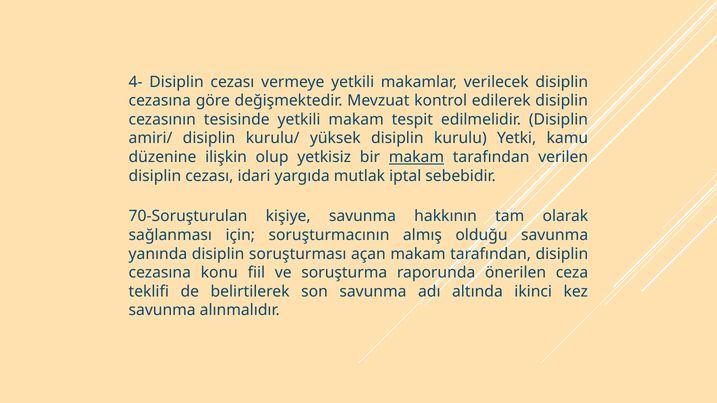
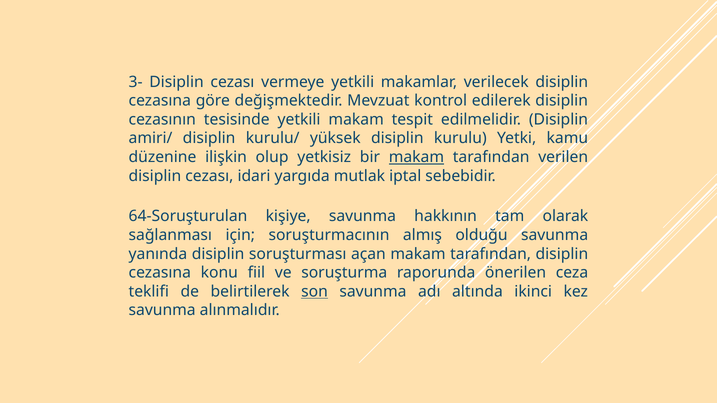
4-: 4- -> 3- (136, 82)
70-Soruşturulan: 70-Soruşturulan -> 64-Soruşturulan (188, 216)
son underline: none -> present (315, 292)
